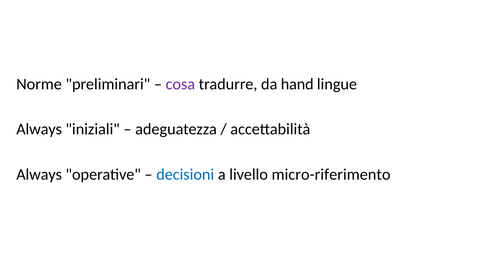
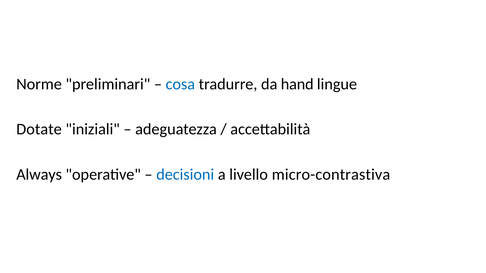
cosa colour: purple -> blue (180, 84)
Always: Always -> Dotate (39, 129)
micro-riferimento: micro-riferimento -> micro-contrastiva (331, 175)
